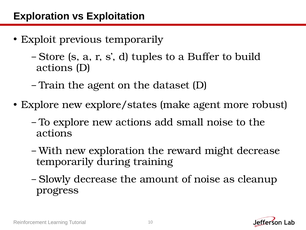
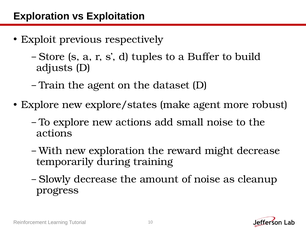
previous temporarily: temporarily -> respectively (134, 39)
actions: actions -> adjusts (55, 68)
